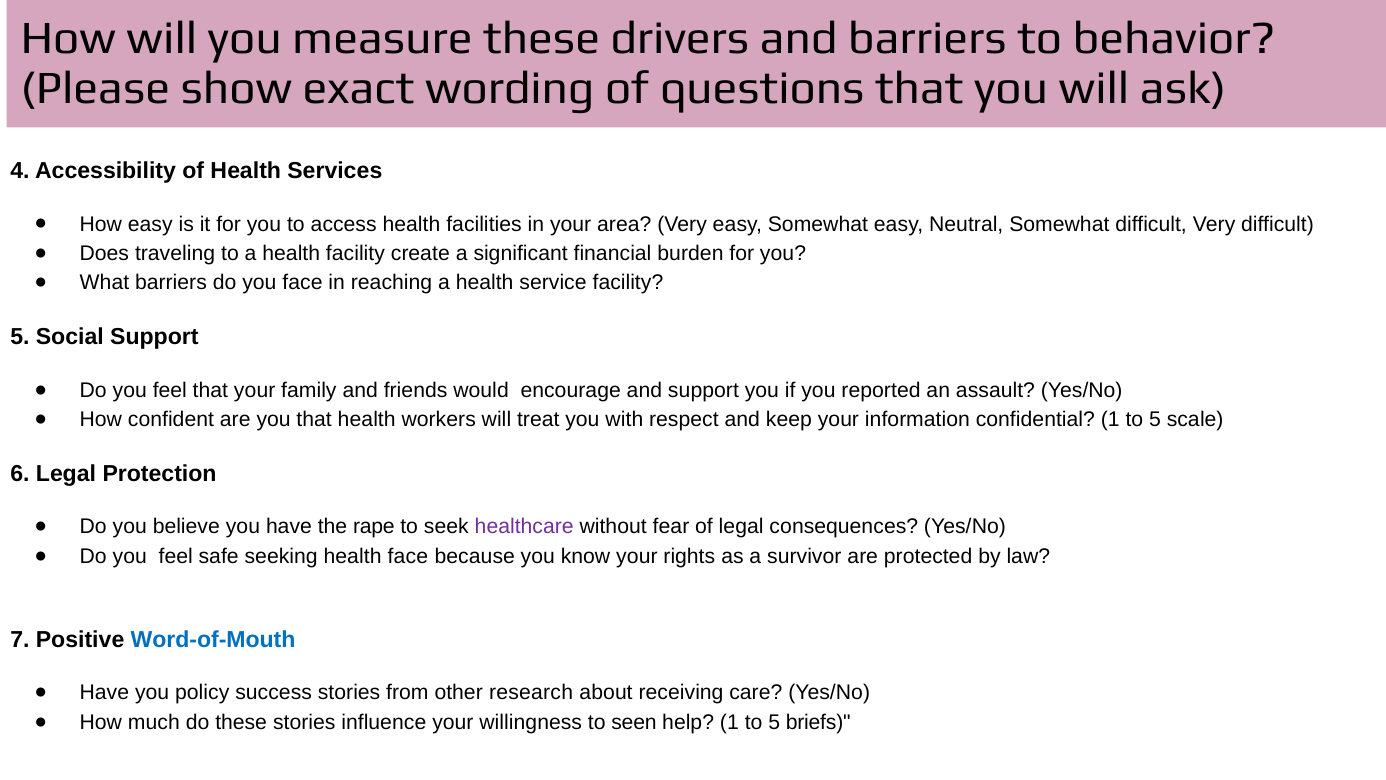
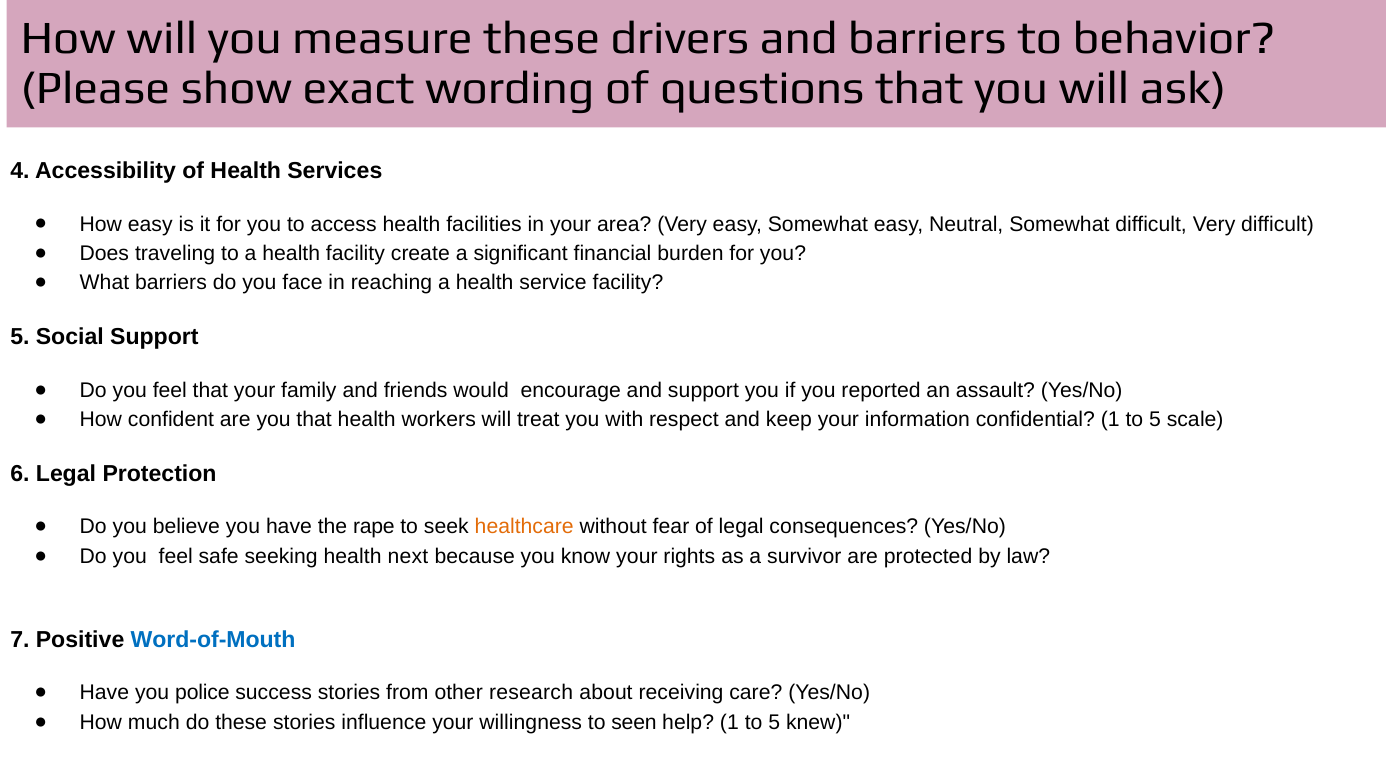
healthcare colour: purple -> orange (524, 527)
health face: face -> next (408, 556)
policy: policy -> police (202, 693)
briefs: briefs -> knew (818, 722)
